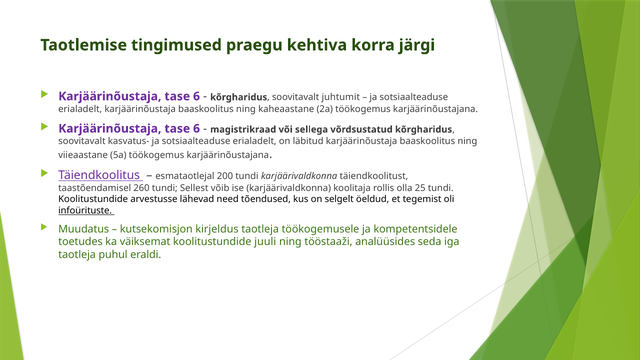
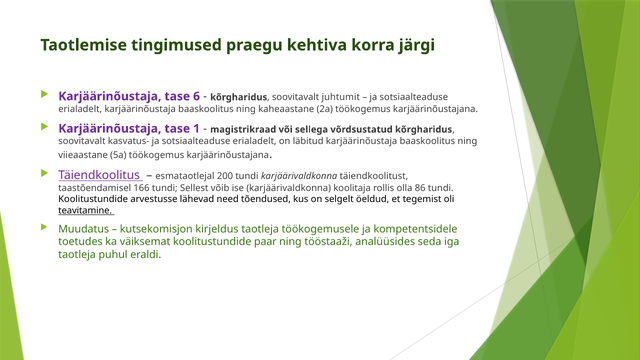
6: 6 -> 1 (197, 129)
260: 260 -> 166 (141, 188)
25: 25 -> 86 (420, 188)
infoürituste: infoürituste -> teavitamine (85, 210)
juuli: juuli -> paar (265, 242)
